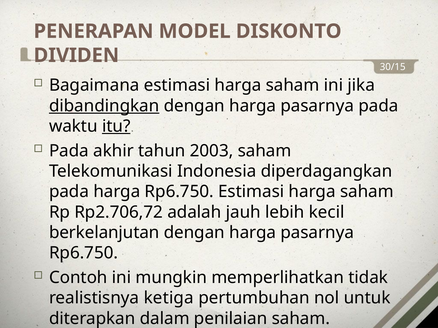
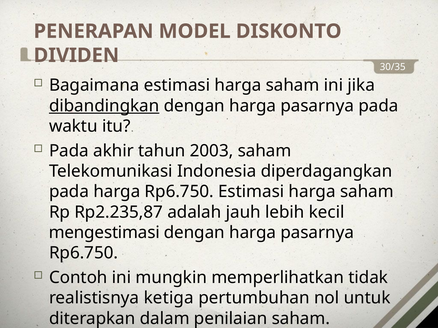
30/15: 30/15 -> 30/35 (393, 67)
itu underline: present -> none (116, 126)
Rp2.706,72: Rp2.706,72 -> Rp2.235,87 (119, 212)
berkelanjutan: berkelanjutan -> mengestimasi (104, 233)
